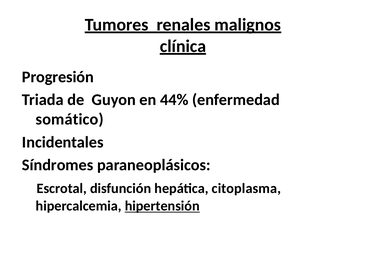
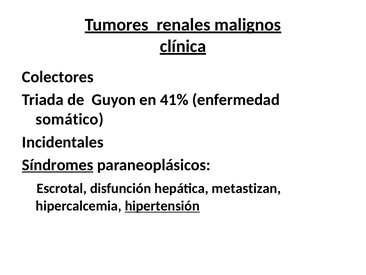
Progresión: Progresión -> Colectores (58, 77)
44%: 44% -> 41% (174, 100)
Síndromes underline: none -> present (58, 165)
citoplasma: citoplasma -> metastizan (246, 188)
